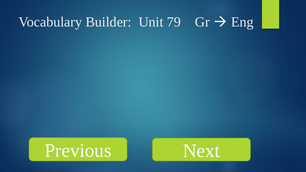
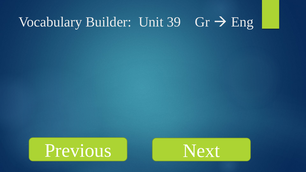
79: 79 -> 39 (174, 22)
